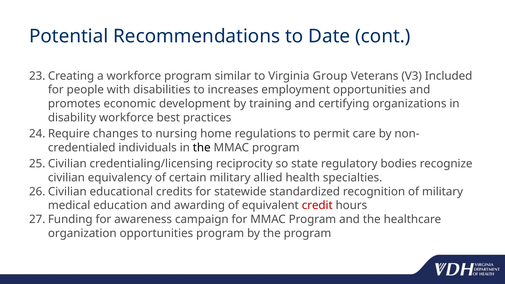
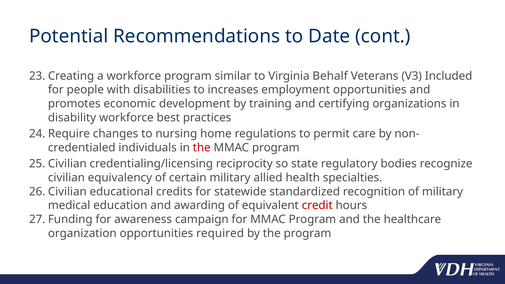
Group: Group -> Behalf (330, 76)
the colour: black -> red (202, 148)
opportunities program: program -> required (220, 233)
